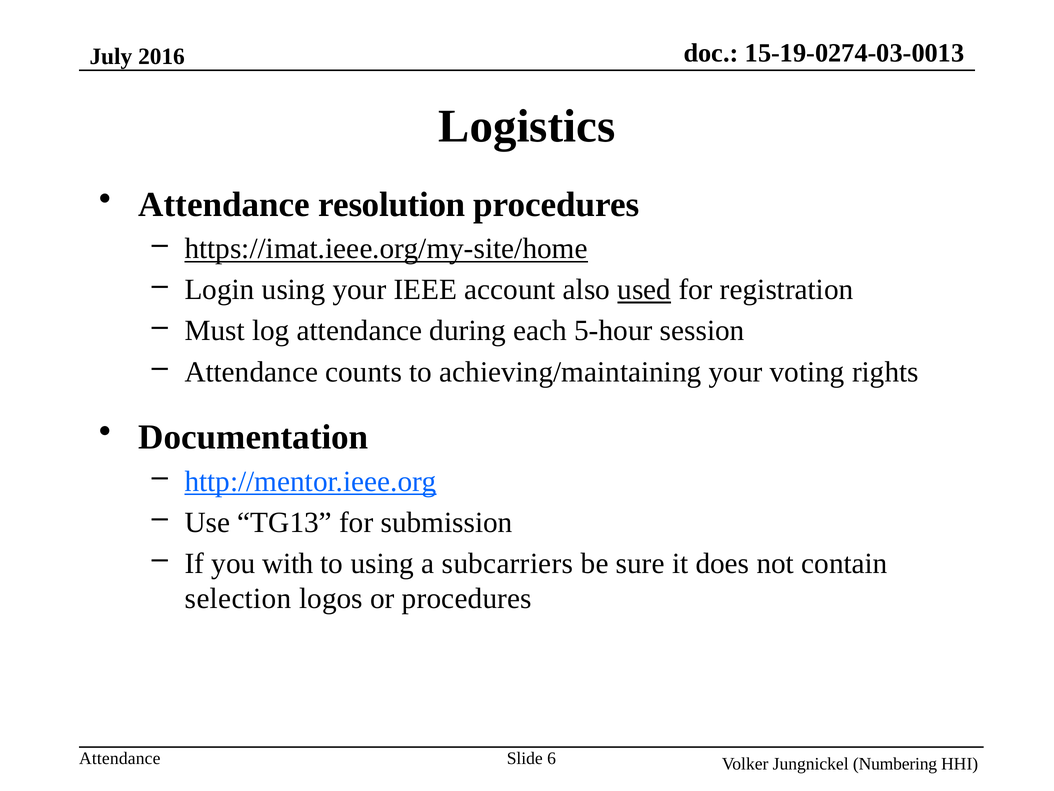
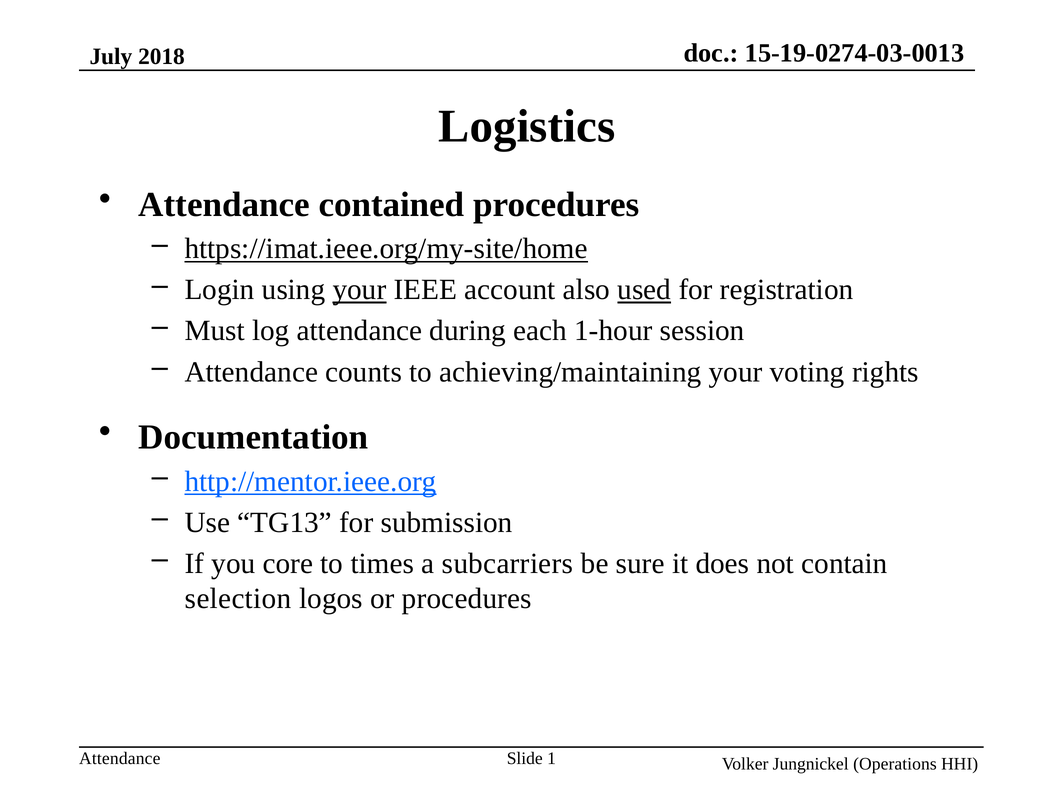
2016: 2016 -> 2018 (161, 56)
resolution: resolution -> contained (392, 205)
your underline: none -> present (359, 290)
5-hour: 5-hour -> 1-hour (613, 331)
with: with -> core (288, 563)
to using: using -> times (382, 563)
6: 6 -> 1 (552, 758)
Numbering: Numbering -> Operations (895, 763)
